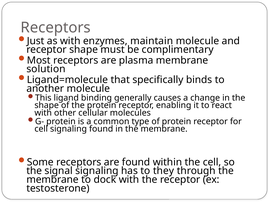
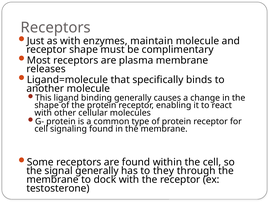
solution: solution -> releases (46, 69)
signal signaling: signaling -> generally (97, 171)
